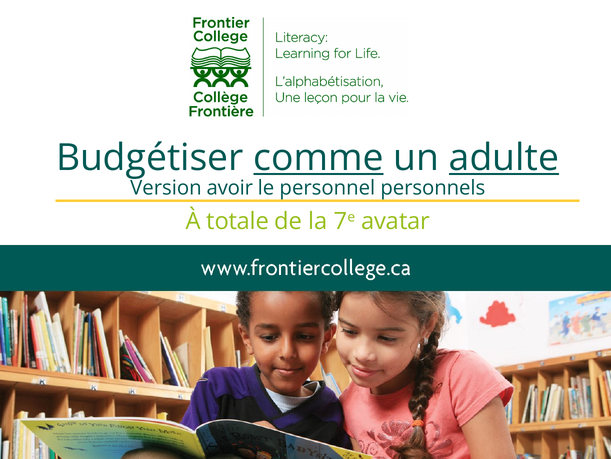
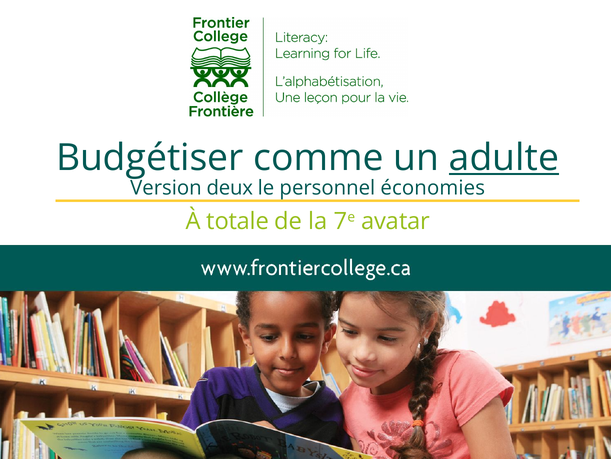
comme underline: present -> none (318, 158)
avoir: avoir -> deux (230, 187)
personnels: personnels -> économies (433, 187)
